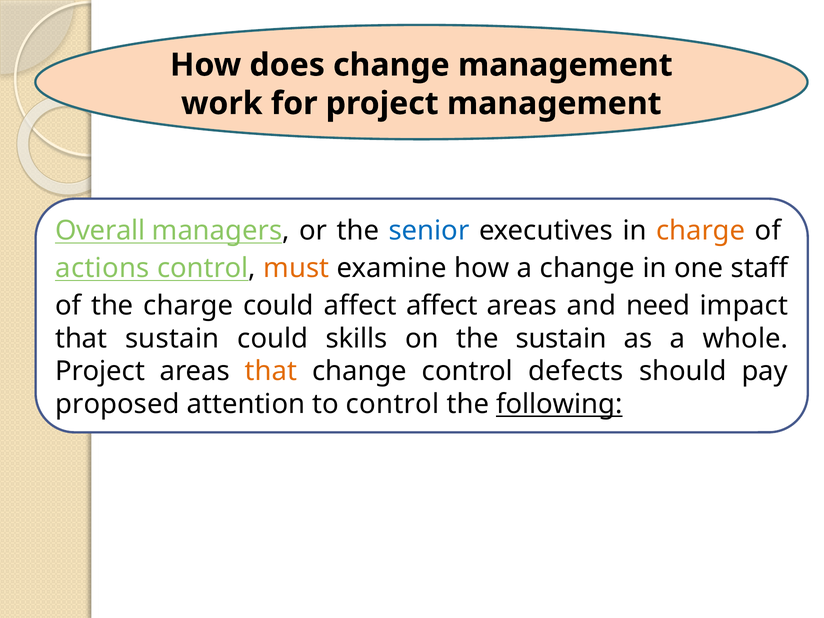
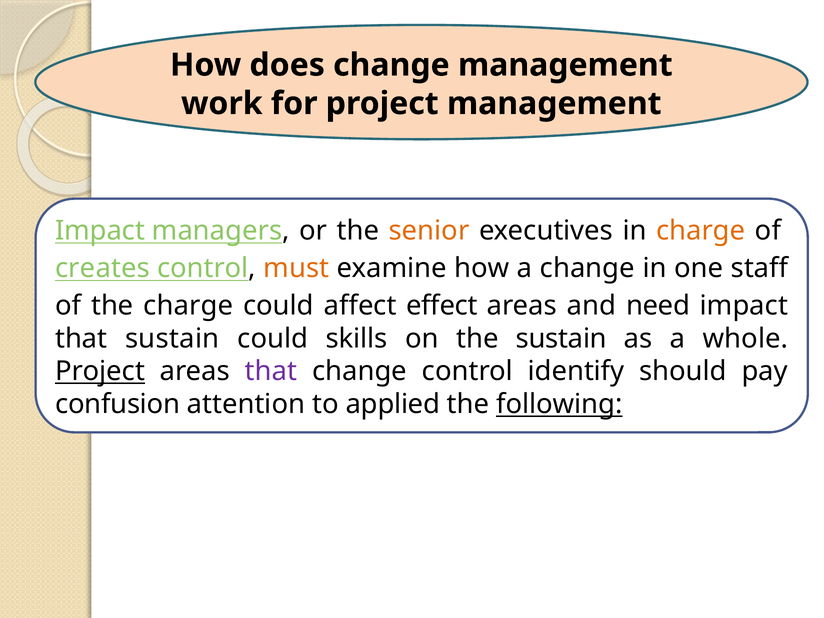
Overall: Overall -> Impact (100, 230)
senior colour: blue -> orange (429, 230)
actions: actions -> creates (103, 268)
affect affect: affect -> effect (442, 305)
Project underline: none -> present (100, 371)
that colour: orange -> purple (271, 371)
defects: defects -> identify (576, 371)
proposed: proposed -> confusion (118, 404)
to control: control -> applied (393, 404)
